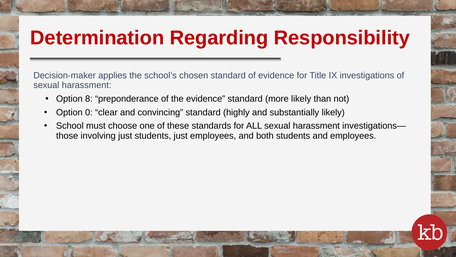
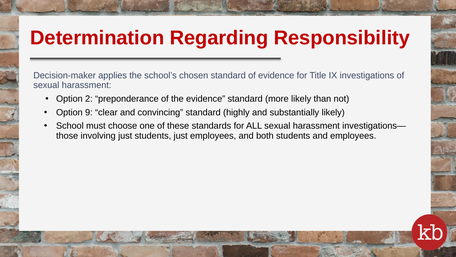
8: 8 -> 2 (89, 99)
0: 0 -> 9 (89, 112)
